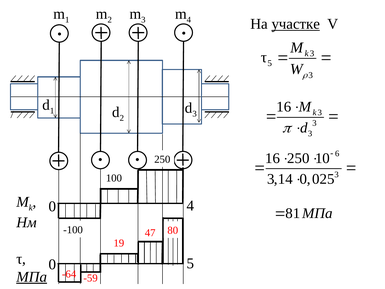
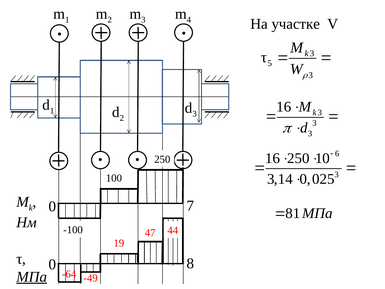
участке underline: present -> none (296, 24)
0 4: 4 -> 7 (190, 206)
80: 80 -> 44 (173, 230)
0 5: 5 -> 8 (190, 263)
-59: -59 -> -49 (91, 278)
